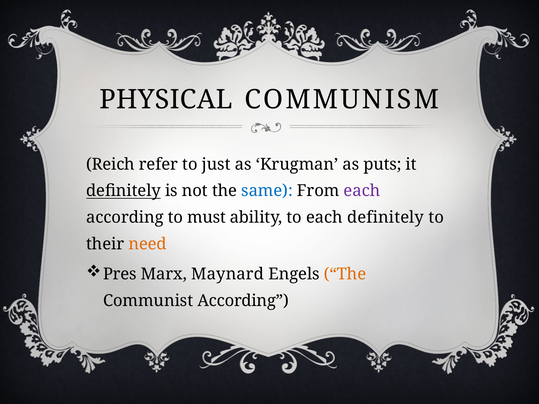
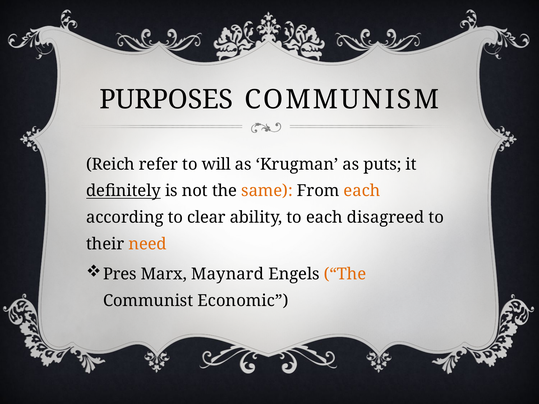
PHYSICAL: PHYSICAL -> PURPOSES (166, 100)
just: just -> will (216, 164)
same colour: blue -> orange (267, 191)
each colour: purple -> orange (362, 191)
must: must -> clear (206, 218)
each definitely: definitely -> disagreed (386, 218)
Communist According: According -> Economic (243, 301)
